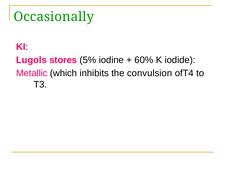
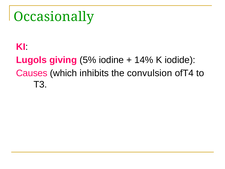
stores: stores -> giving (63, 60)
60%: 60% -> 14% (144, 60)
Metallic: Metallic -> Causes (32, 73)
